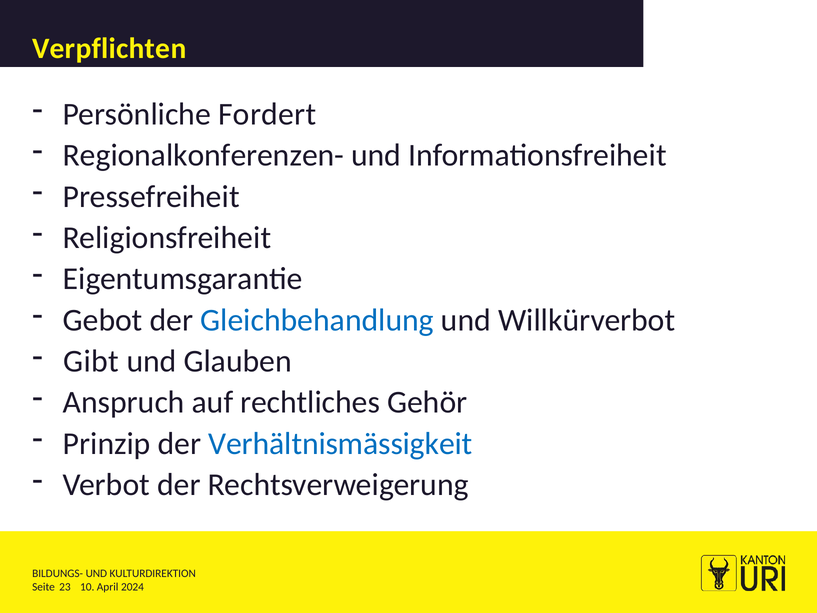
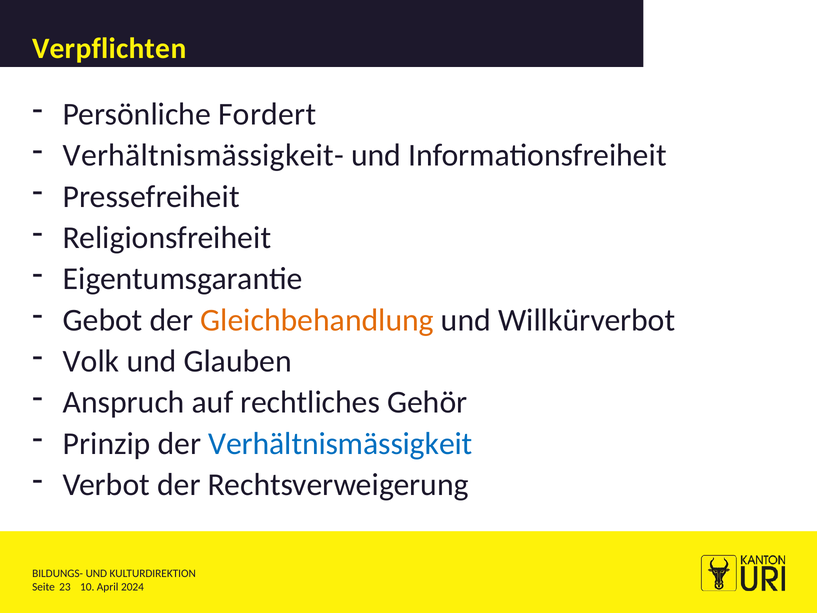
Regionalkonferenzen-: Regionalkonferenzen- -> Verhältnismässigkeit- (203, 155)
Gleichbehandlung colour: blue -> orange (317, 320)
Gibt: Gibt -> Volk (91, 361)
